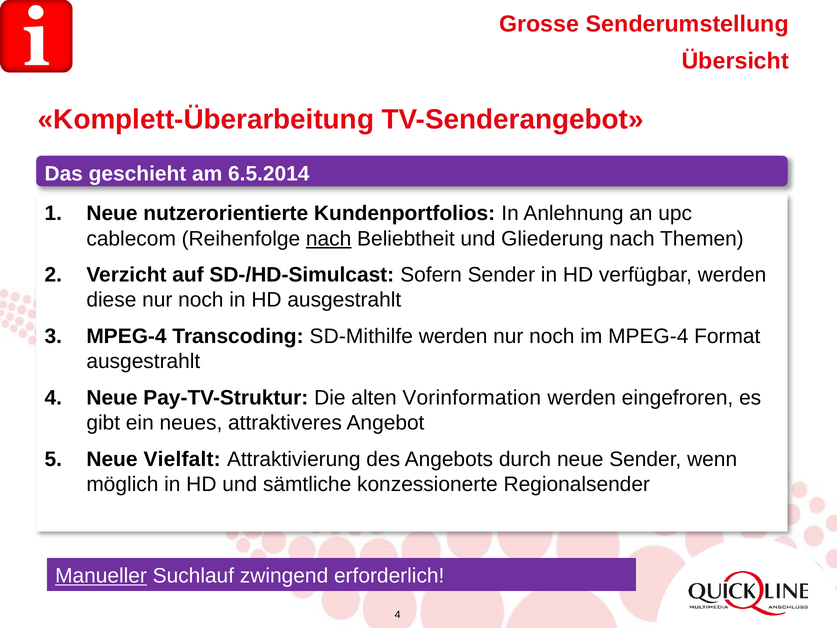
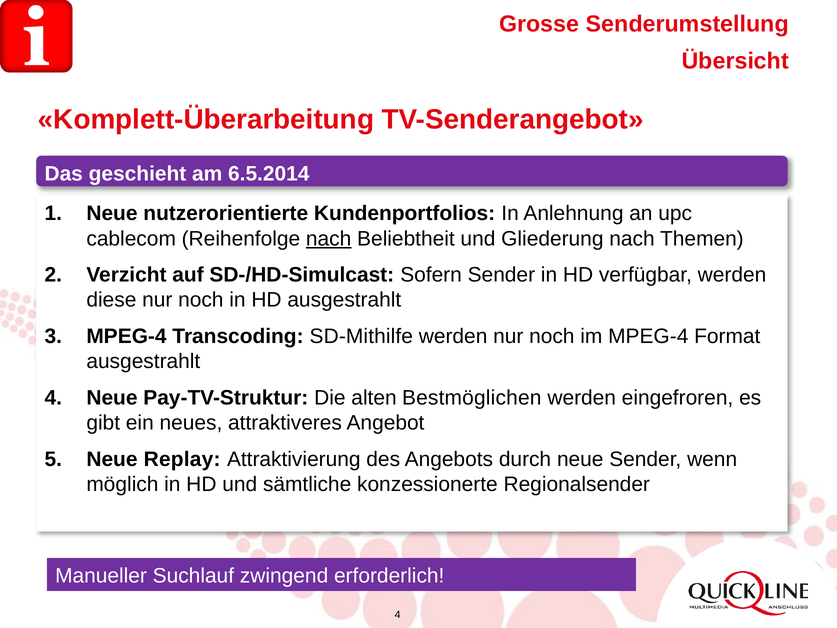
Vorinformation: Vorinformation -> Bestmöglichen (472, 398)
Vielfalt: Vielfalt -> Replay (182, 459)
Manueller underline: present -> none (101, 576)
